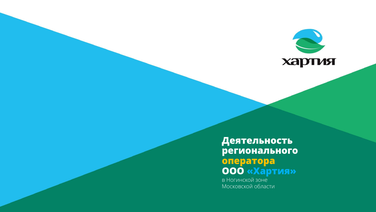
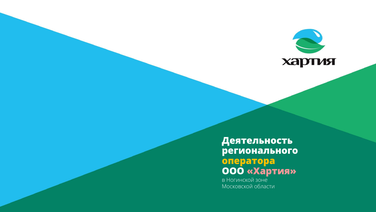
Хартия colour: light blue -> pink (272, 171)
